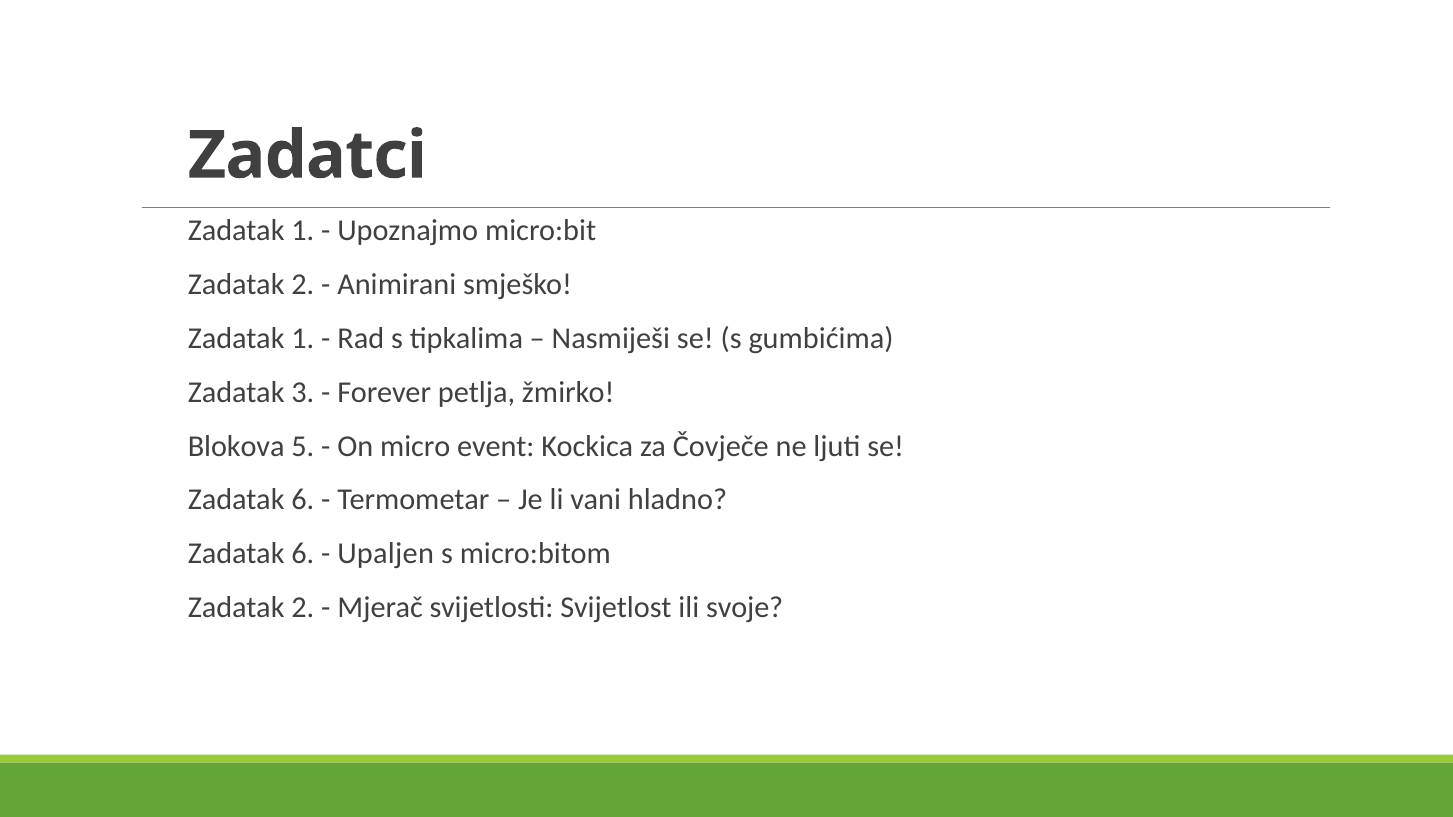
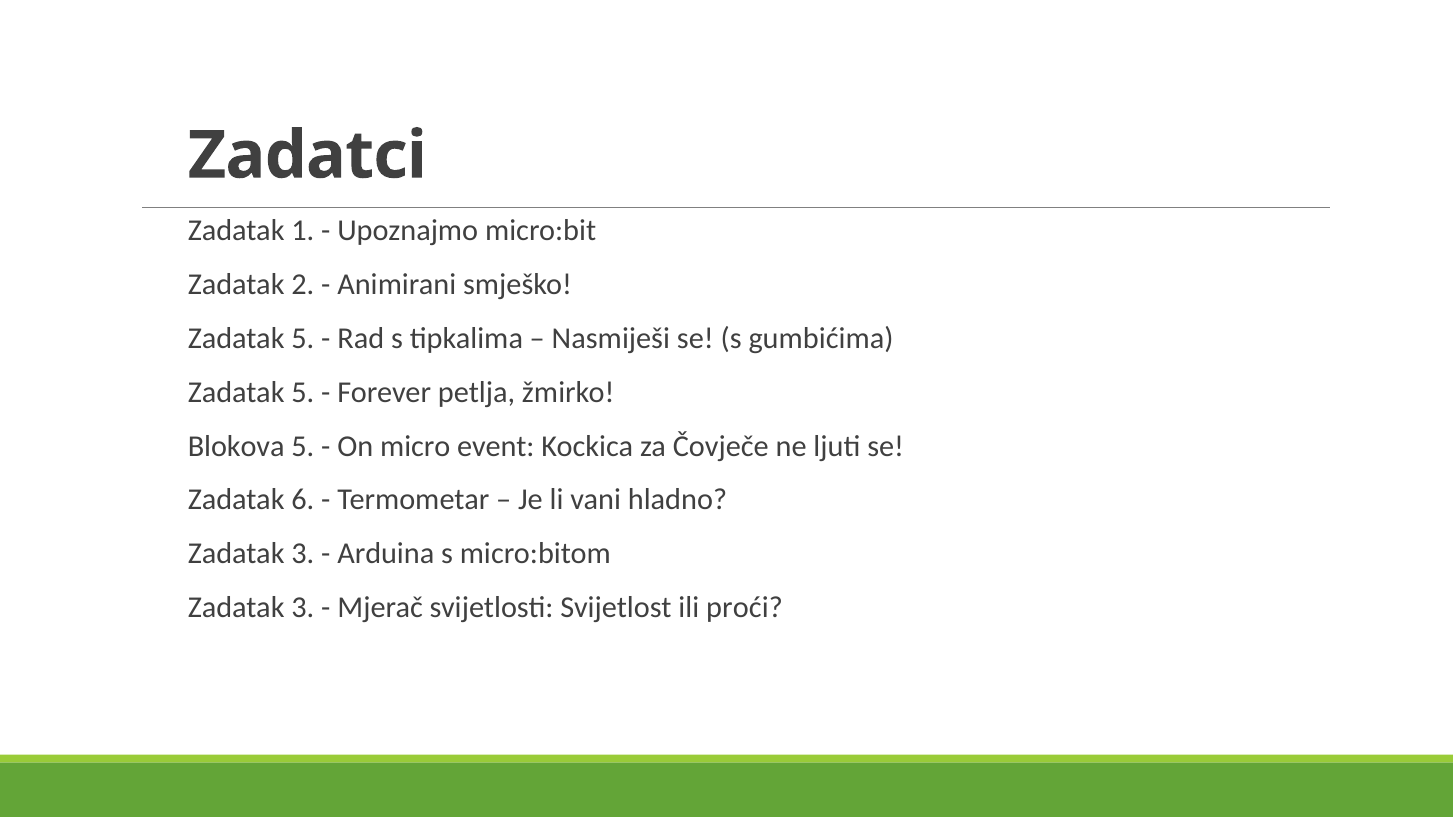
1: 1 -> 5 (303, 338)
3: 3 -> 5 (303, 392)
6: 6 -> 3 (303, 554)
Upaljen: Upaljen -> Arduina (386, 554)
2: 2 -> 3 (303, 608)
svoje: svoje -> proći (745, 608)
